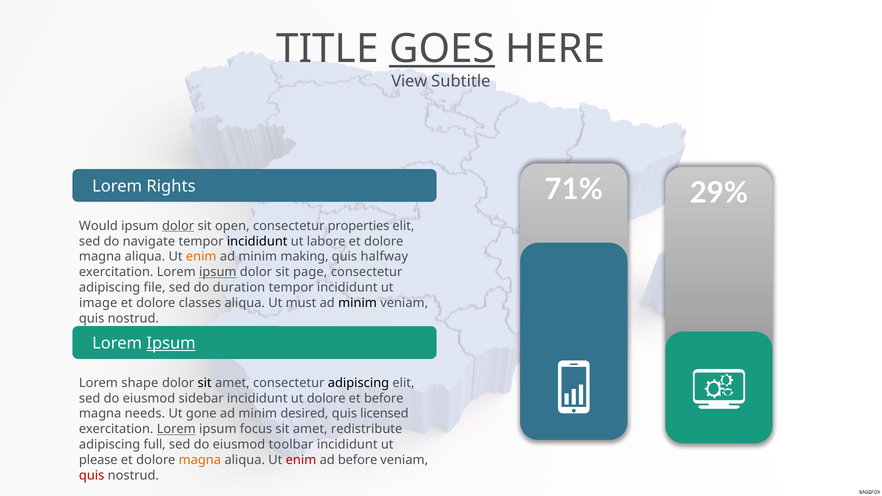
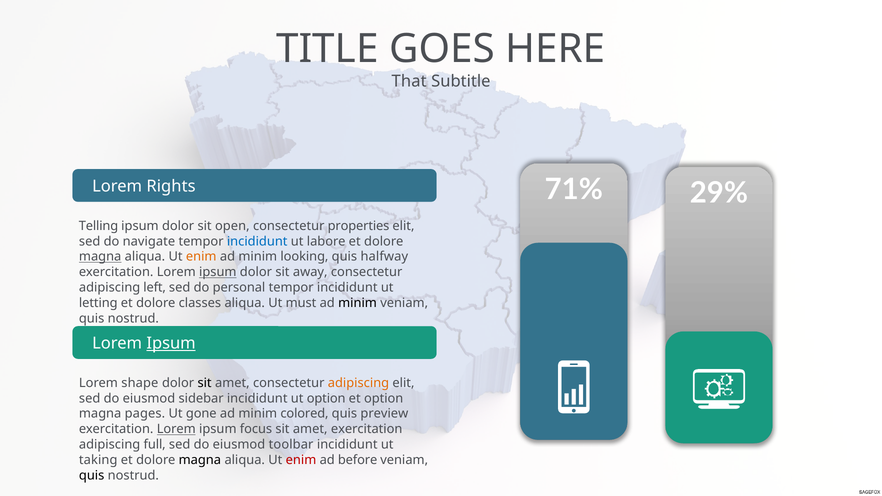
GOES underline: present -> none (442, 49)
View: View -> That (409, 81)
Would: Would -> Telling (99, 226)
dolor underline: present -> none (178, 226)
incididunt colour: black -> blue (257, 241)
magna underline: none -> present (100, 257)
making: making -> looking (304, 257)
page: page -> away (310, 272)
file: file -> left (155, 288)
duration: duration -> personal (239, 288)
image: image -> letting (98, 303)
adipiscing colour: black -> orange (358, 383)
ut dolore: dolore -> option (326, 398)
et before: before -> option (384, 398)
needs: needs -> pages (145, 414)
desired: desired -> colored (304, 414)
licensed: licensed -> preview (384, 414)
amet redistribute: redistribute -> exercitation (367, 429)
please: please -> taking (98, 460)
magna colour: orange -> black (200, 460)
quis colour: red -> black (92, 476)
